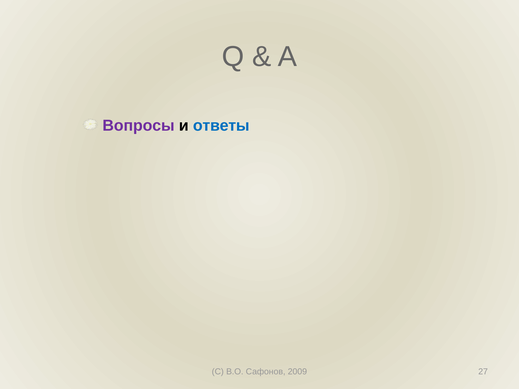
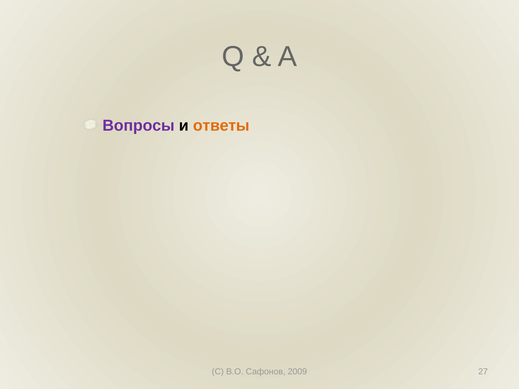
ответы colour: blue -> orange (221, 126)
